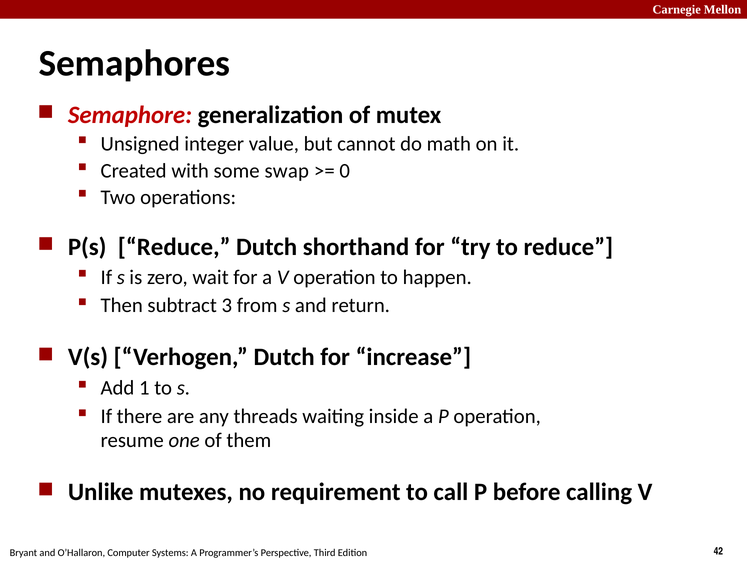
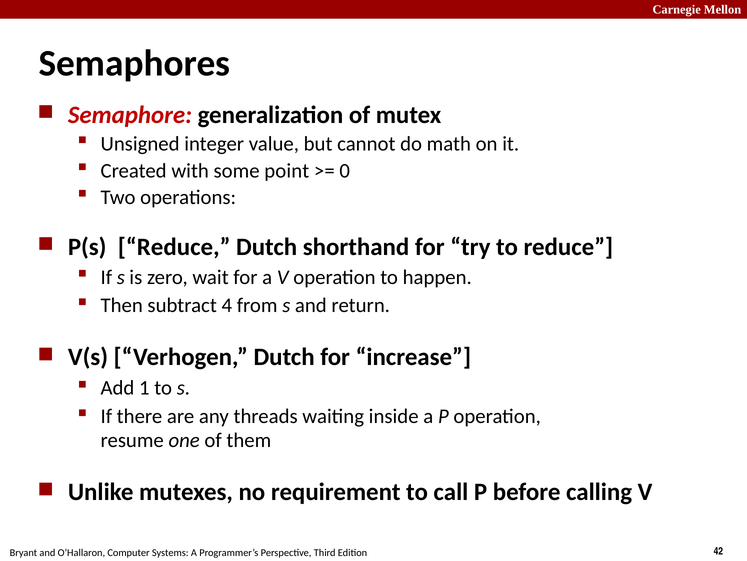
swap: swap -> point (287, 171)
3: 3 -> 4 (227, 305)
